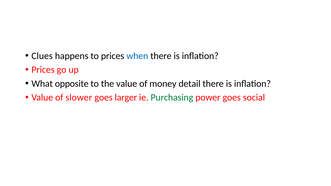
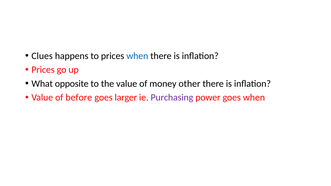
detail: detail -> other (189, 84)
slower: slower -> before (79, 98)
Purchasing colour: green -> purple (172, 98)
goes social: social -> when (254, 98)
